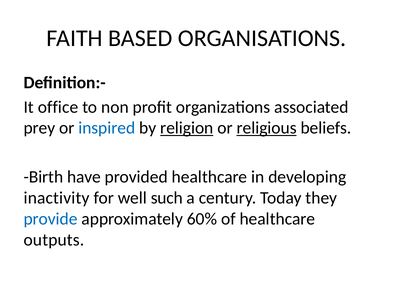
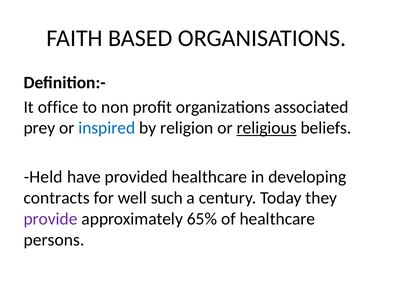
religion underline: present -> none (187, 128)
Birth: Birth -> Held (43, 177)
inactivity: inactivity -> contracts (57, 198)
provide colour: blue -> purple (51, 219)
60%: 60% -> 65% (202, 219)
outputs: outputs -> persons (54, 240)
